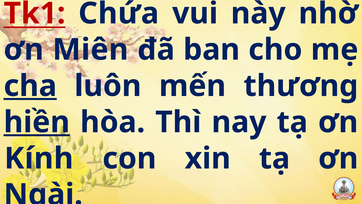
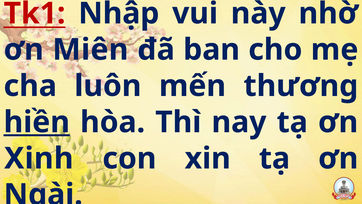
Chứa: Chứa -> Nhập (119, 13)
cha underline: present -> none (30, 86)
Kính: Kính -> Xinh (39, 158)
